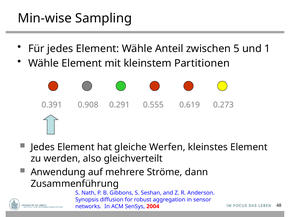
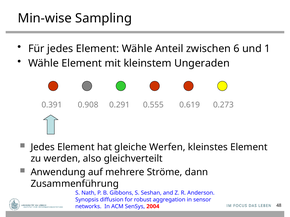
5: 5 -> 6 (237, 49)
Partitionen: Partitionen -> Ungeraden (202, 63)
